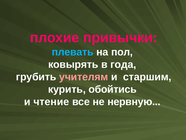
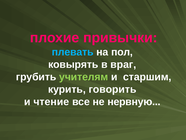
года: года -> враг (123, 64)
учителям colour: pink -> light green (84, 77)
обойтись: обойтись -> говорить (112, 89)
